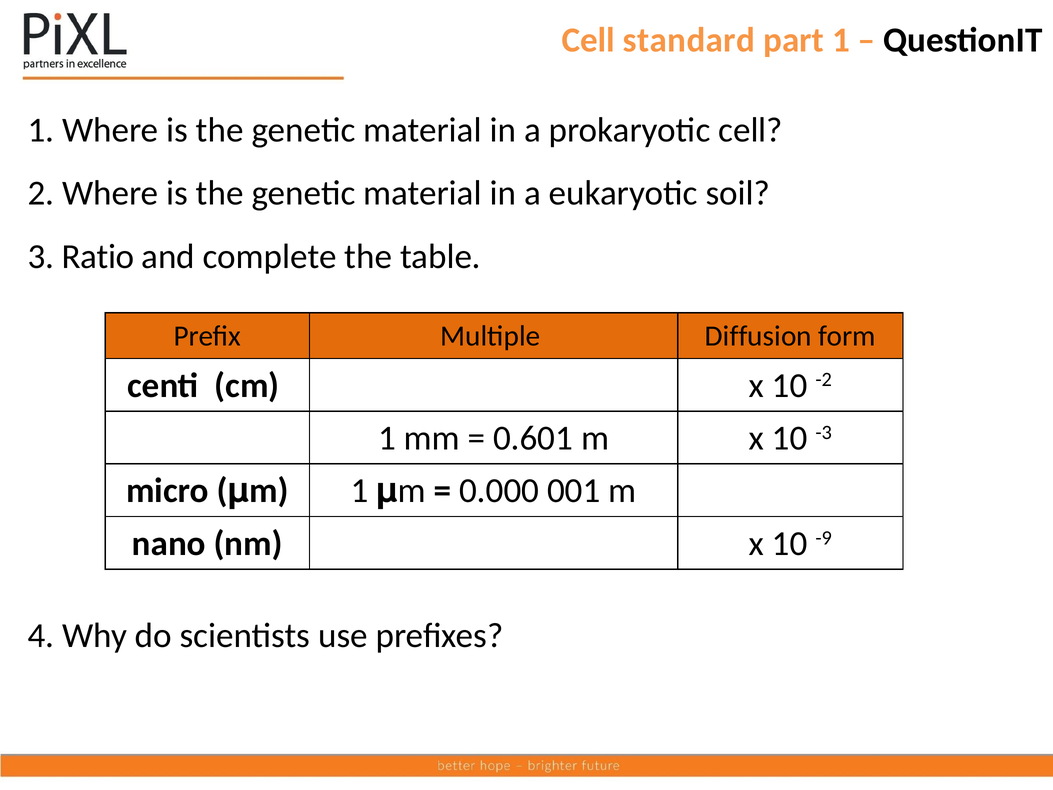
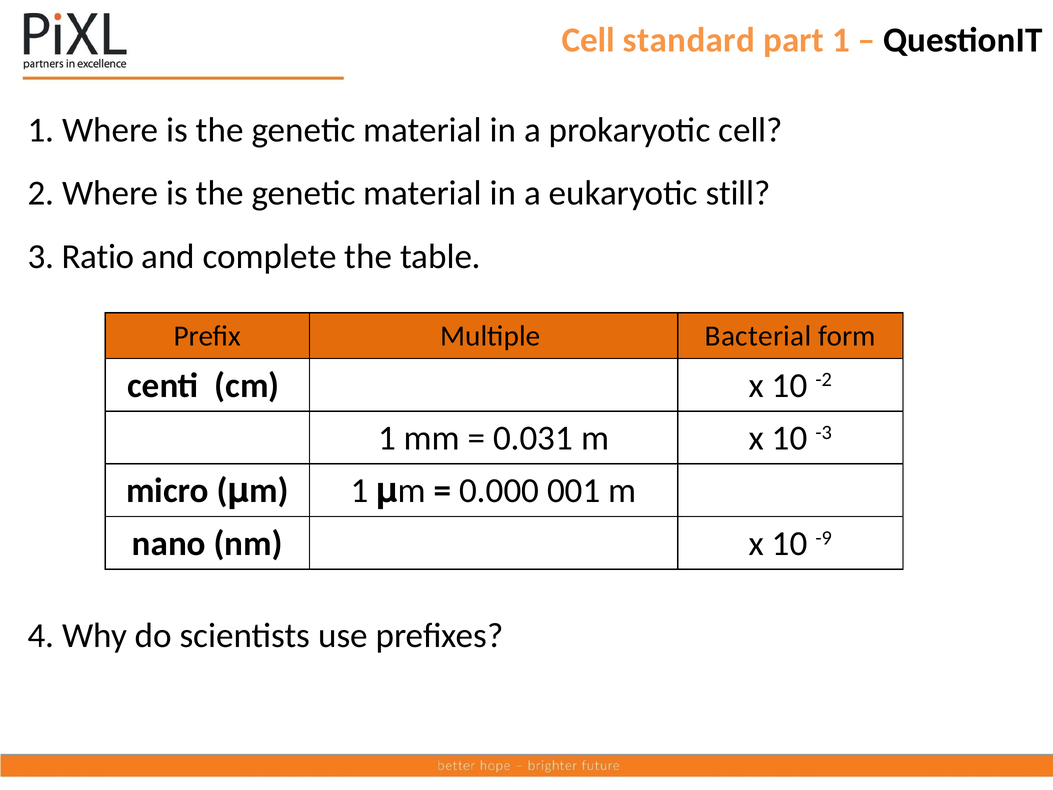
soil: soil -> still (738, 193)
Diffusion: Diffusion -> Bacterial (758, 336)
0.601: 0.601 -> 0.031 (533, 438)
